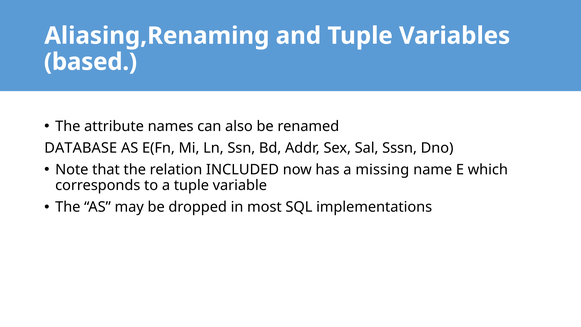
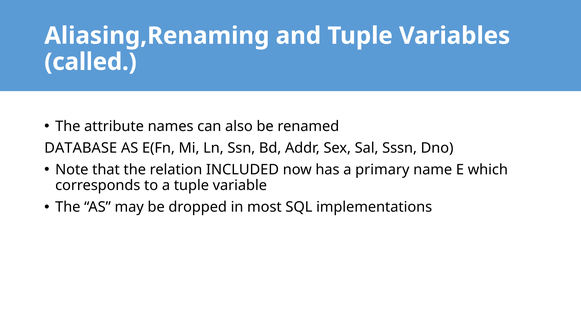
based: based -> called (91, 62)
missing: missing -> primary (382, 170)
